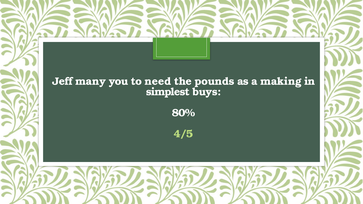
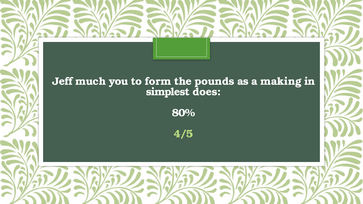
many: many -> much (91, 81)
need: need -> form (158, 81)
buys: buys -> does (207, 92)
